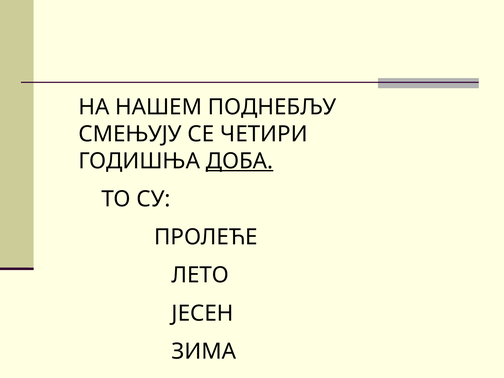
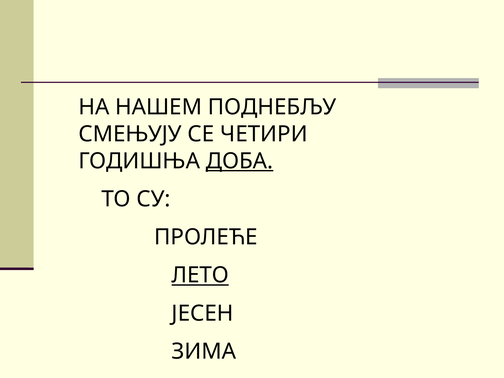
ЛЕТО underline: none -> present (200, 275)
